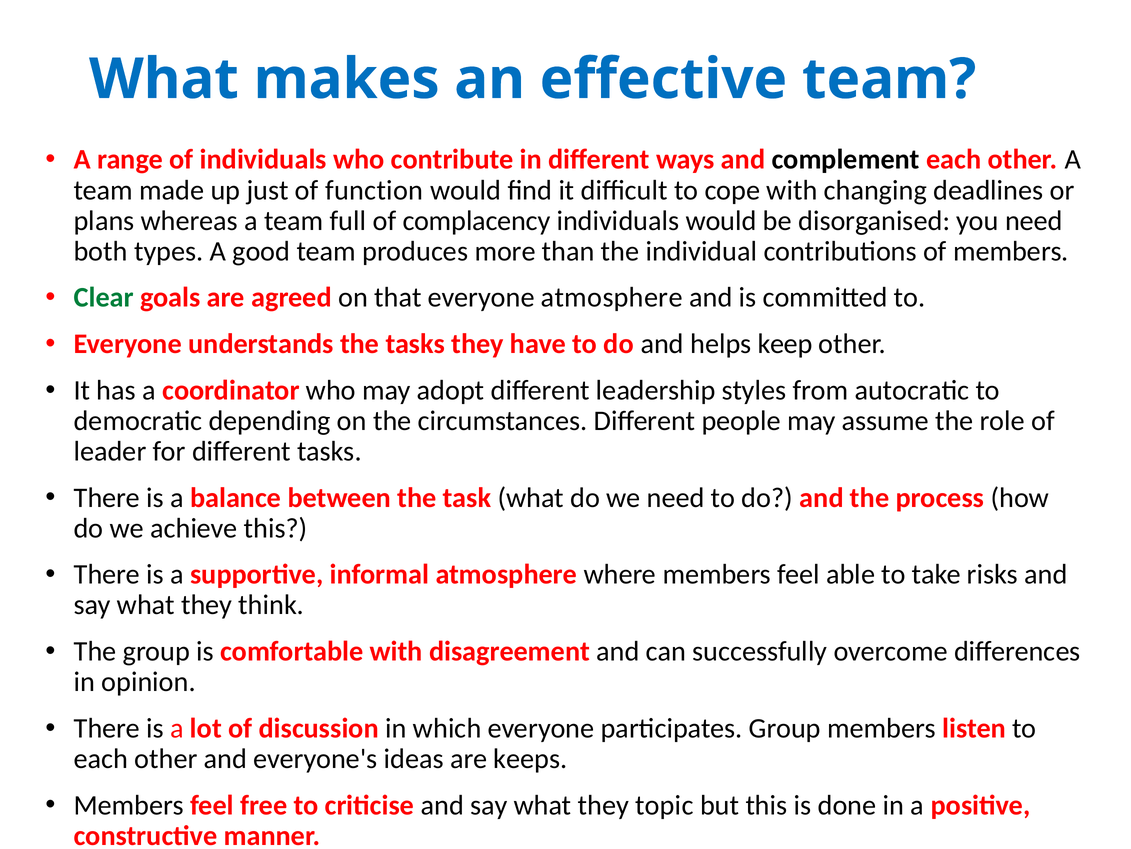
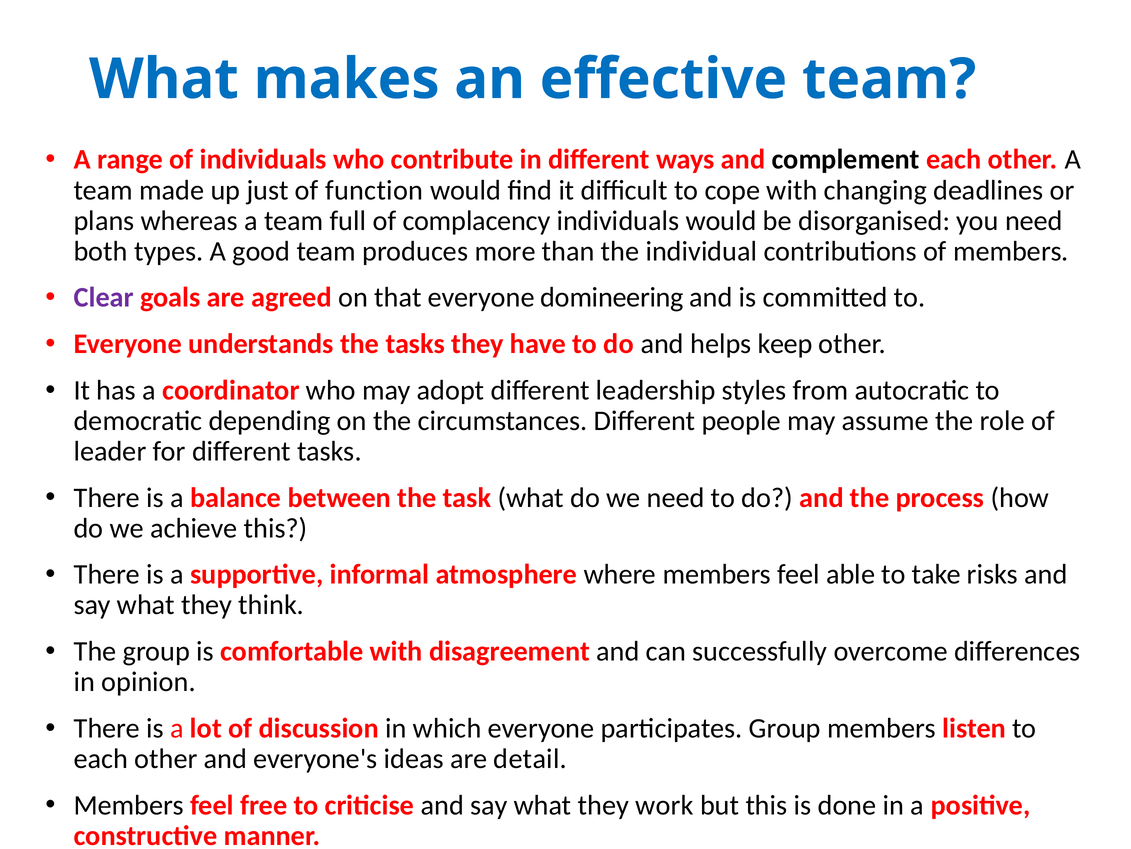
Clear colour: green -> purple (104, 297)
everyone atmosphere: atmosphere -> domineering (612, 297)
keeps: keeps -> detail (530, 758)
topic: topic -> work (664, 804)
